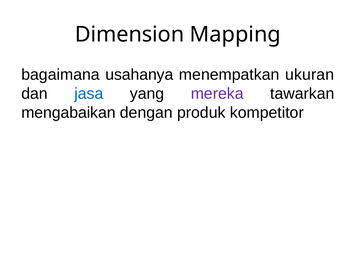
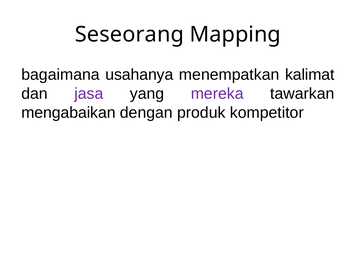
Dimension: Dimension -> Seseorang (129, 34)
ukuran: ukuran -> kalimat (310, 75)
jasa colour: blue -> purple (89, 94)
